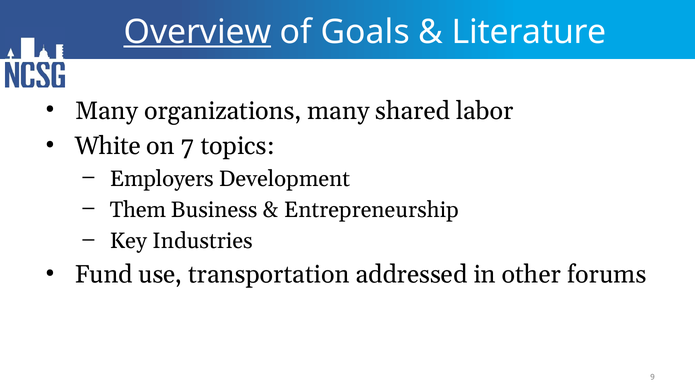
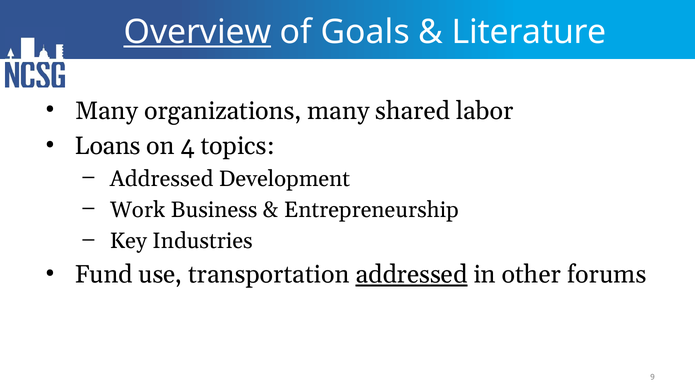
White: White -> Loans (108, 146)
7: 7 -> 4 (188, 146)
Employers: Employers -> Addressed (162, 179)
Them: Them -> Work (138, 210)
addressed underline: none -> present (412, 275)
